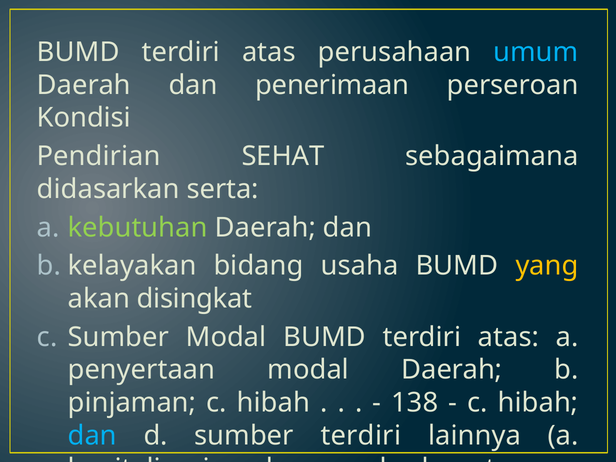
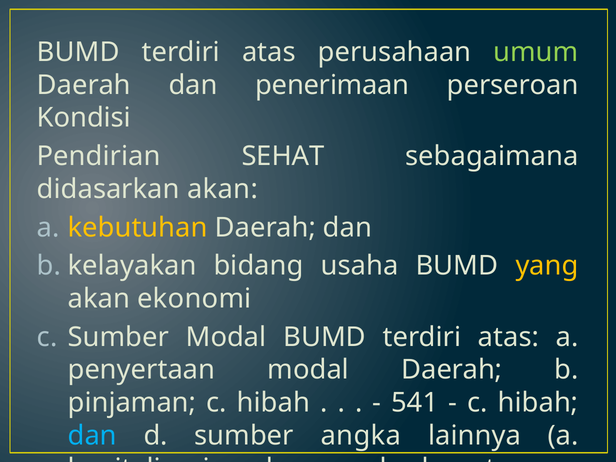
umum colour: light blue -> light green (536, 52)
didasarkan serta: serta -> akan (223, 189)
kebutuhan colour: light green -> yellow (138, 227)
disingkat: disingkat -> ekonomi (194, 299)
138: 138 -> 541 (415, 403)
sumber terdiri: terdiri -> angka (361, 436)
